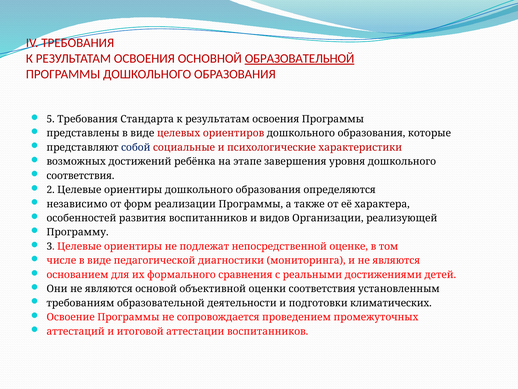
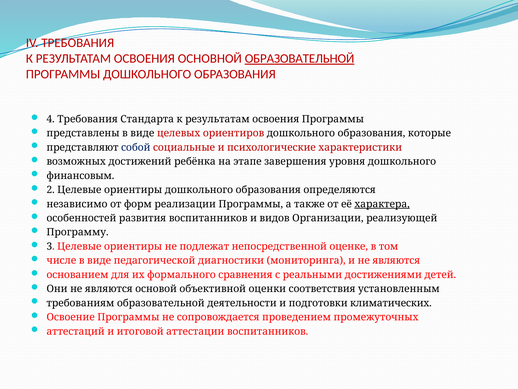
5: 5 -> 4 (51, 119)
соответствия: соответствия -> финансовым (80, 175)
характера underline: none -> present (382, 204)
